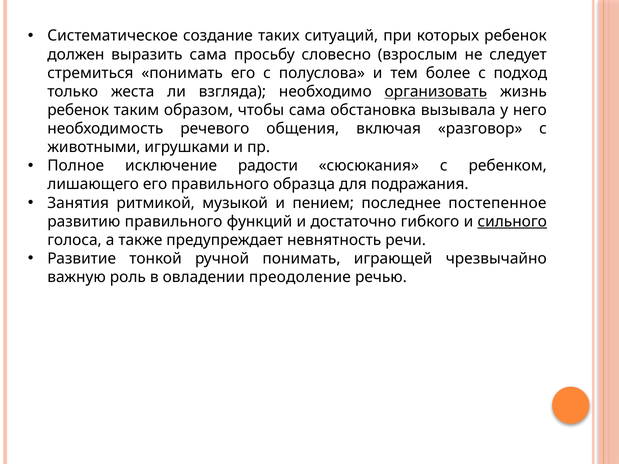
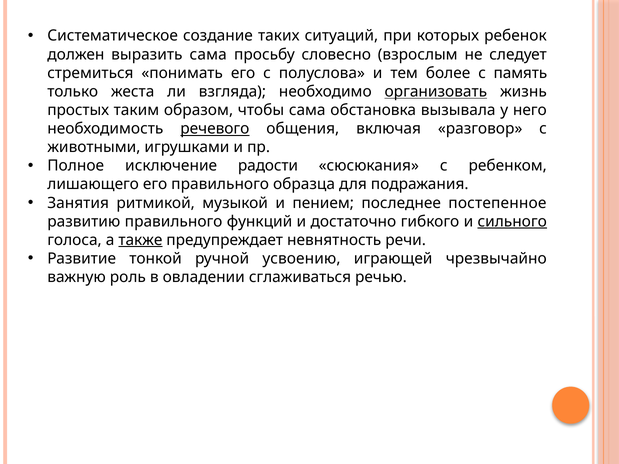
подход: подход -> память (520, 73)
ребенок: ребенок -> простых (78, 110)
речевого underline: none -> present (215, 129)
также underline: none -> present (140, 240)
ручной понимать: понимать -> усвоению (301, 259)
преодоление: преодоление -> сглаживаться (300, 277)
